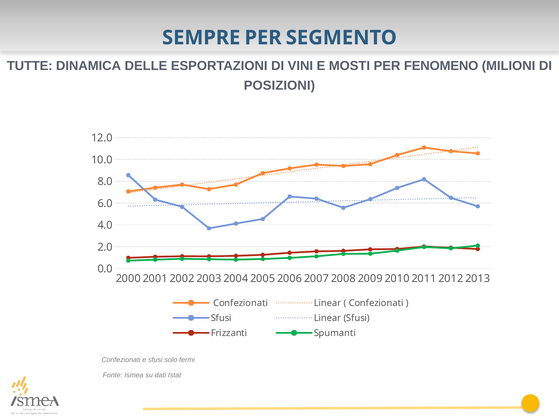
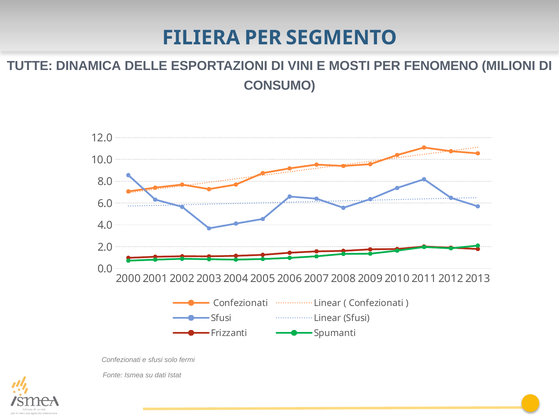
SEMPRE: SEMPRE -> FILIERA (201, 38)
POSIZIONI: POSIZIONI -> CONSUMO (280, 85)
